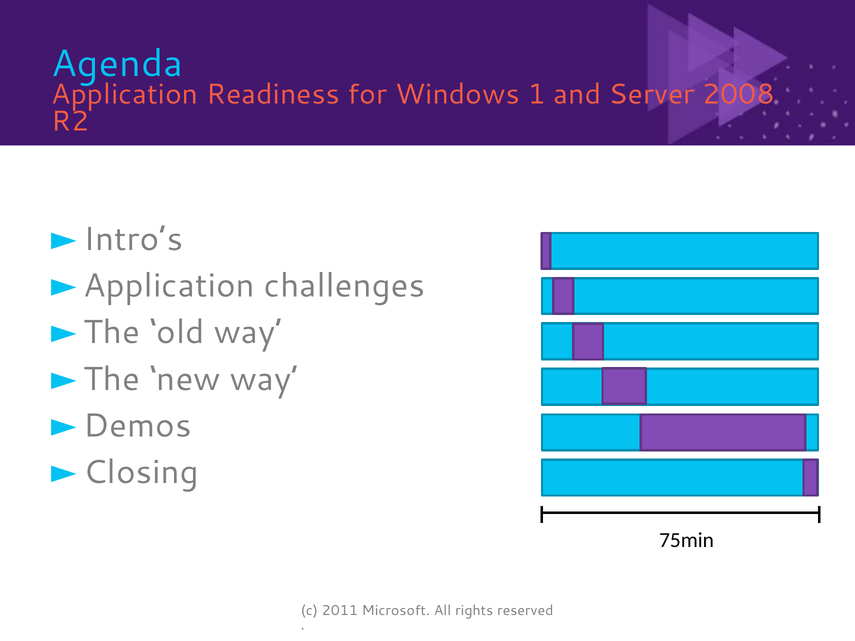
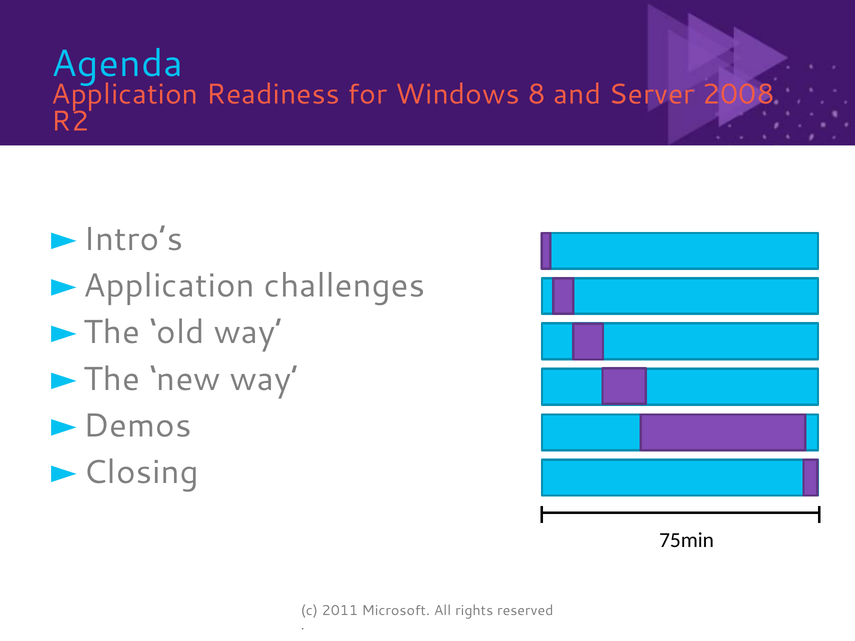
1: 1 -> 8 (537, 94)
